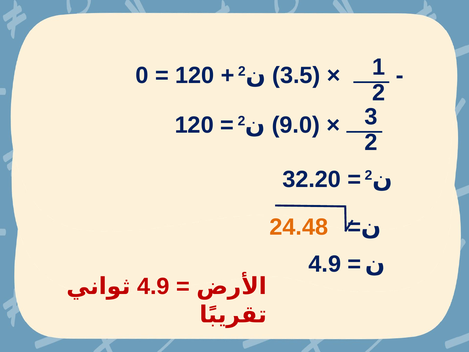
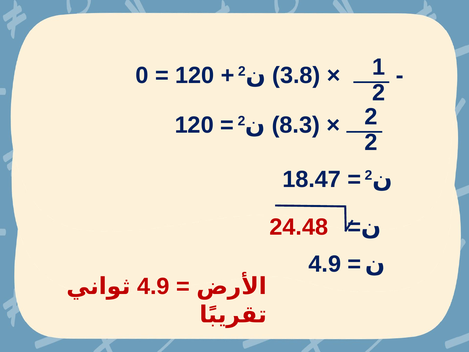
3.5: 3.5 -> 3.8 (296, 75)
9.0: 9.0 -> 8.3 (296, 125)
120 3: 3 -> 2 (371, 117)
32.20: 32.20 -> 18.47 (312, 179)
24.48 colour: orange -> red (299, 227)
